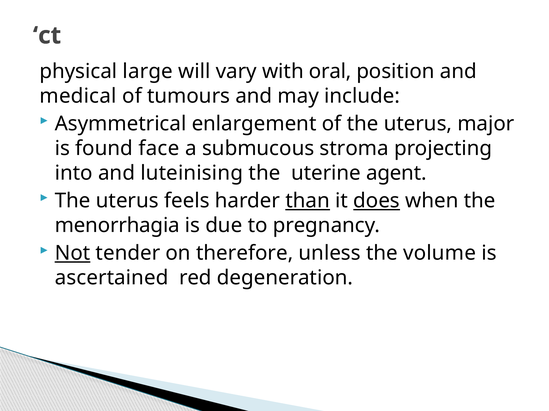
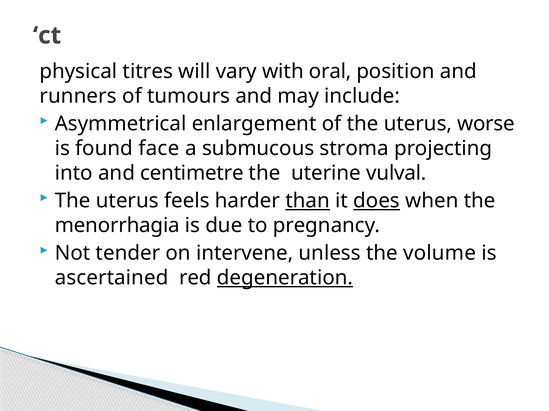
large: large -> titres (148, 71)
medical: medical -> runners (78, 96)
major: major -> worse (486, 124)
luteinising: luteinising -> centimetre (192, 173)
agent: agent -> vulval (396, 173)
Not underline: present -> none (73, 254)
therefore: therefore -> intervene (245, 254)
degeneration underline: none -> present (285, 278)
